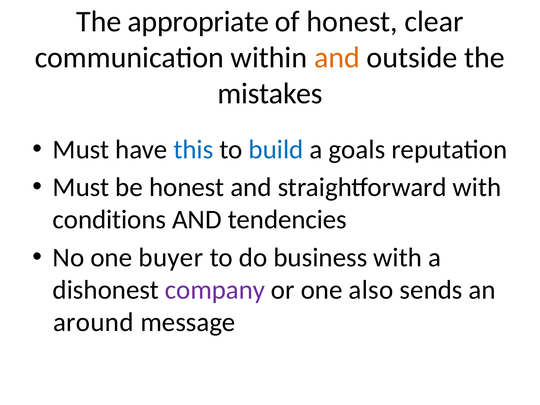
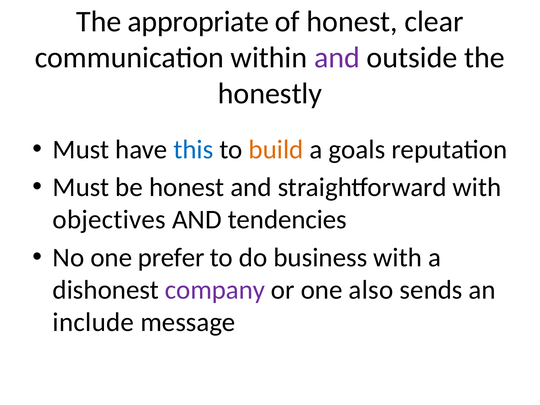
and colour: orange -> purple (337, 57)
mistakes: mistakes -> honestly (270, 93)
build colour: blue -> orange (276, 150)
conditions: conditions -> objectives (109, 220)
buyer: buyer -> prefer (171, 258)
around: around -> include (93, 322)
